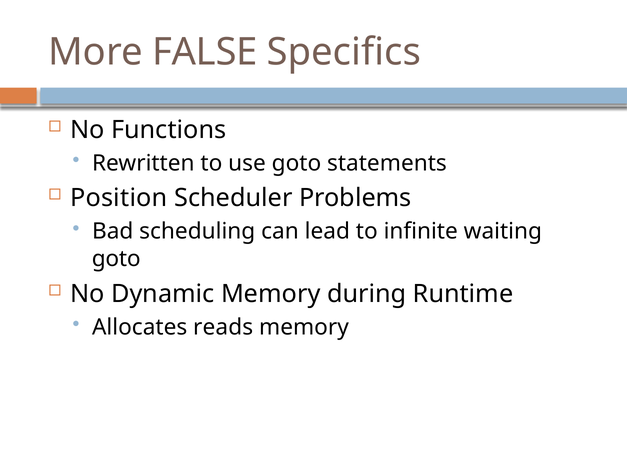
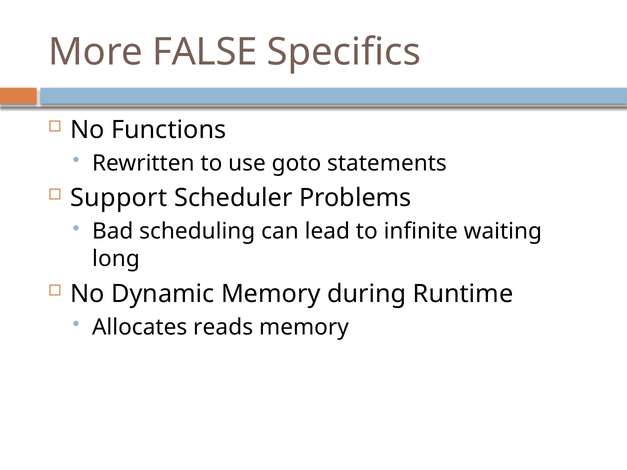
Position: Position -> Support (119, 198)
goto: goto -> long (116, 259)
